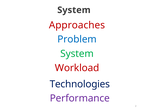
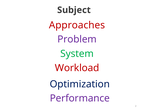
System: System -> Subject (74, 10)
Problem colour: blue -> purple (77, 39)
Technologies: Technologies -> Optimization (80, 84)
